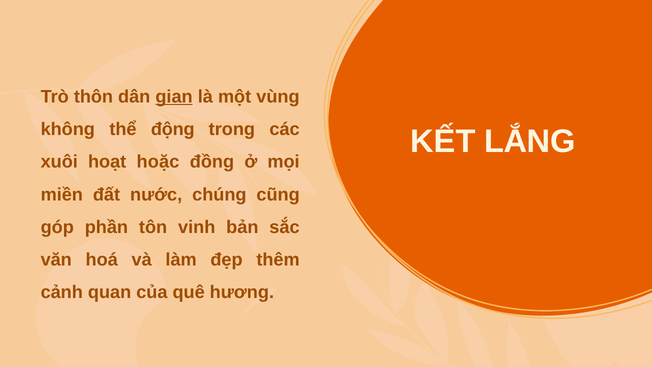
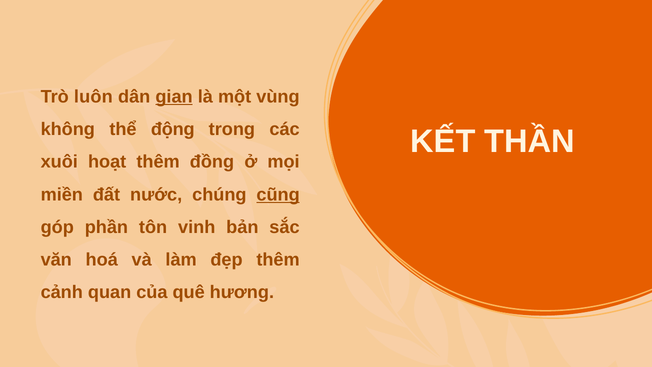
thôn: thôn -> luôn (93, 97)
LẮNG: LẮNG -> THẦN (530, 142)
hoạt hoặc: hoặc -> thêm (158, 162)
cũng underline: none -> present (278, 194)
